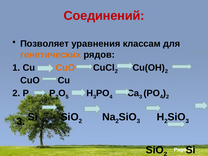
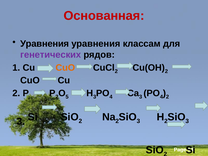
Соединений: Соединений -> Основанная (104, 16)
Позволяет: Позволяет -> Уравнения (45, 44)
генетических colour: orange -> purple (51, 55)
